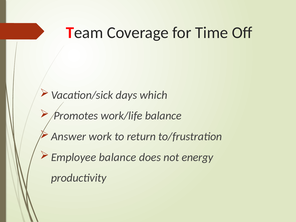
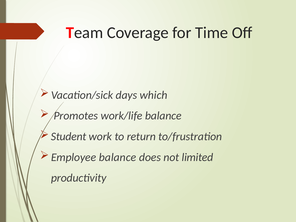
Answer: Answer -> Student (69, 136)
energy: energy -> limited (197, 157)
